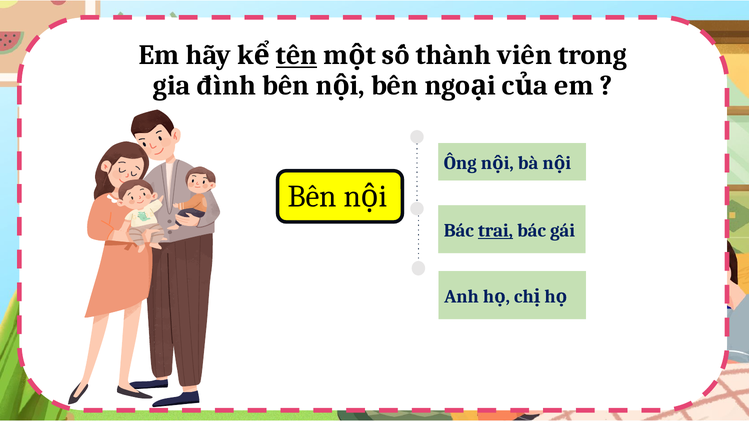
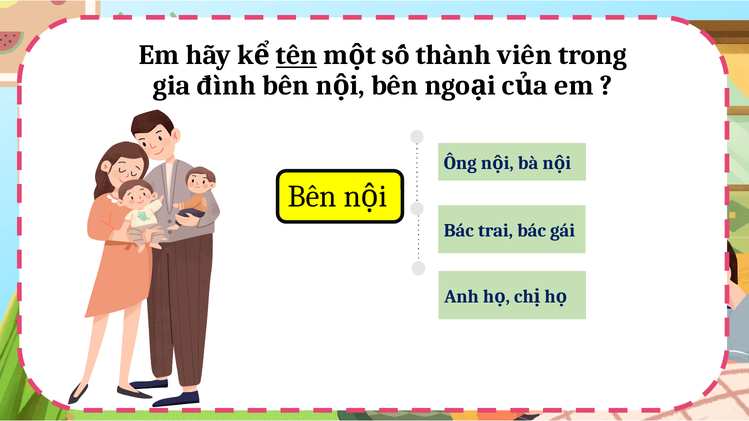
trai underline: present -> none (496, 231)
